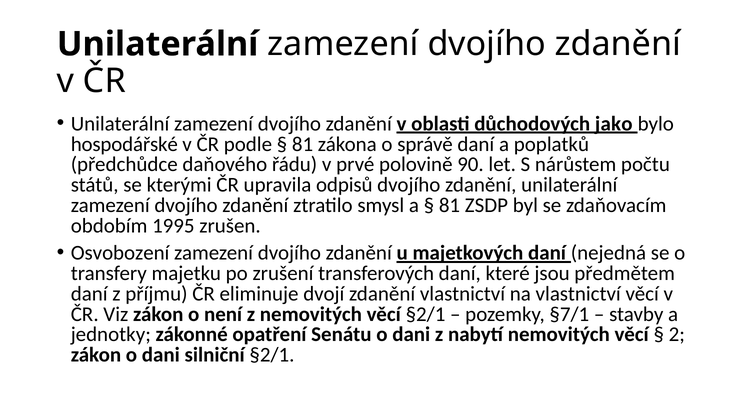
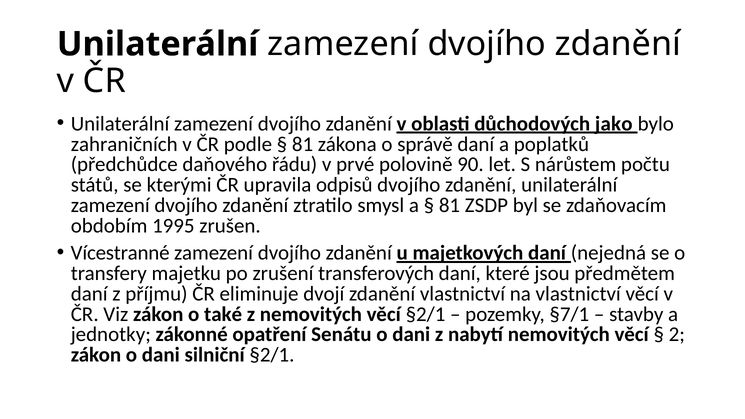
hospodářské: hospodářské -> zahraničních (124, 144)
Osvobození: Osvobození -> Vícestranné (120, 253)
není: není -> také (223, 314)
